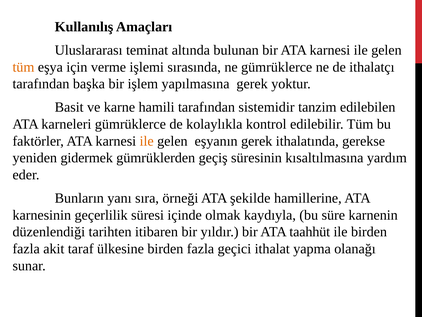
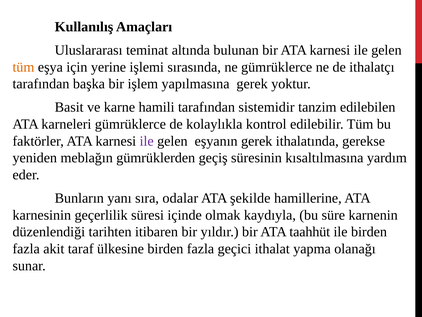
verme: verme -> yerine (108, 67)
ile colour: orange -> purple (147, 141)
gidermek: gidermek -> meblağın (87, 158)
örneği: örneği -> odalar (180, 198)
